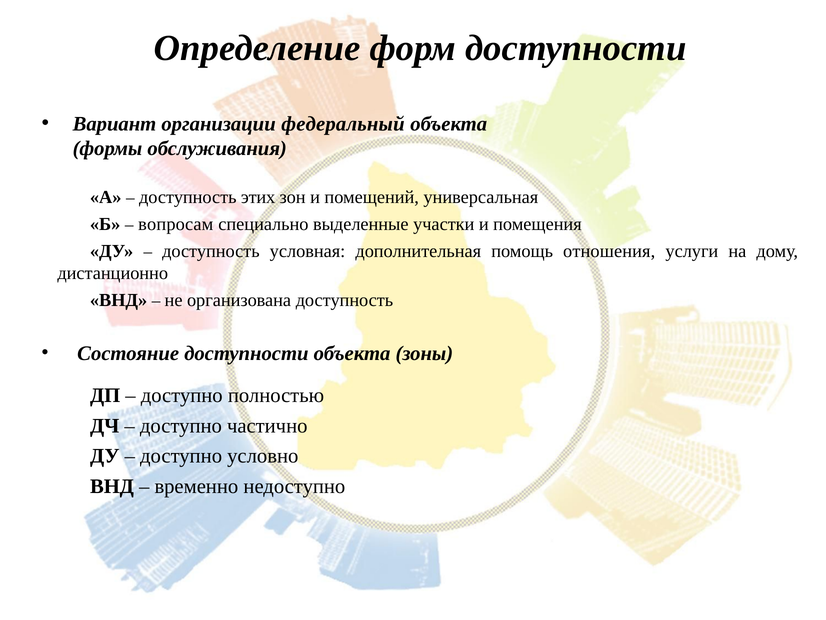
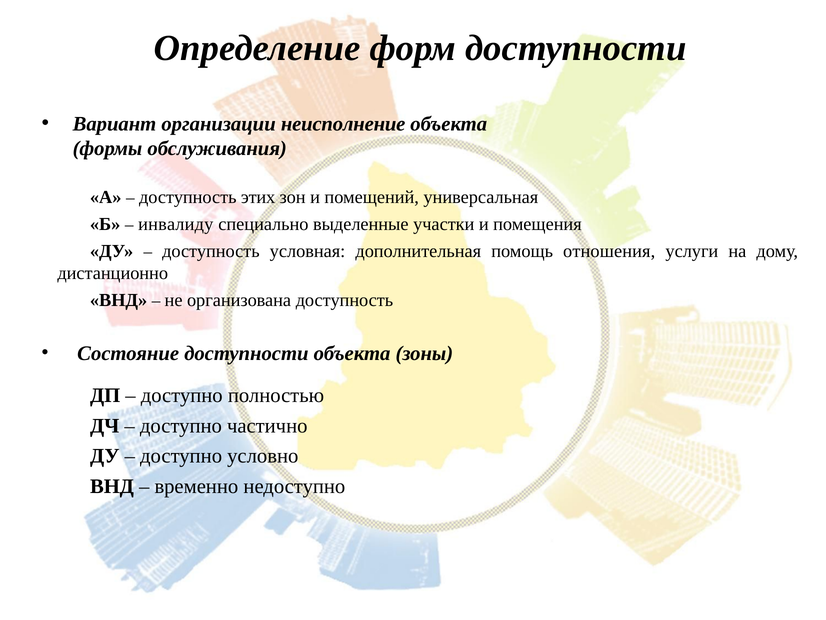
федеральный: федеральный -> неисполнение (343, 124)
вопросам: вопросам -> инвалиду (176, 224)
